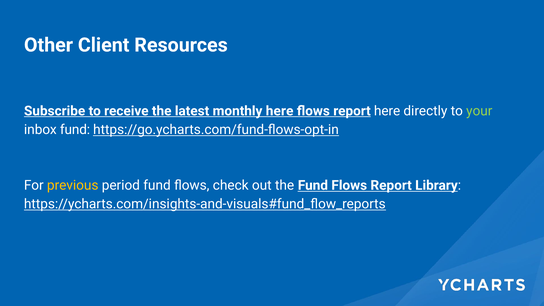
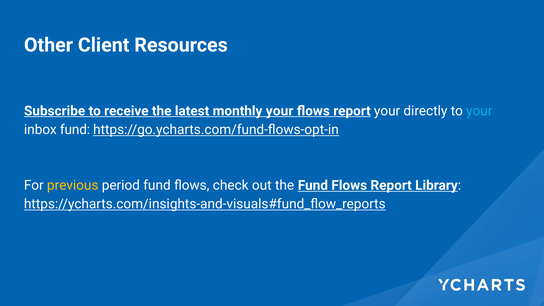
monthly here: here -> your (280, 111)
report here: here -> your (387, 111)
your colour: light green -> light blue (479, 111)
